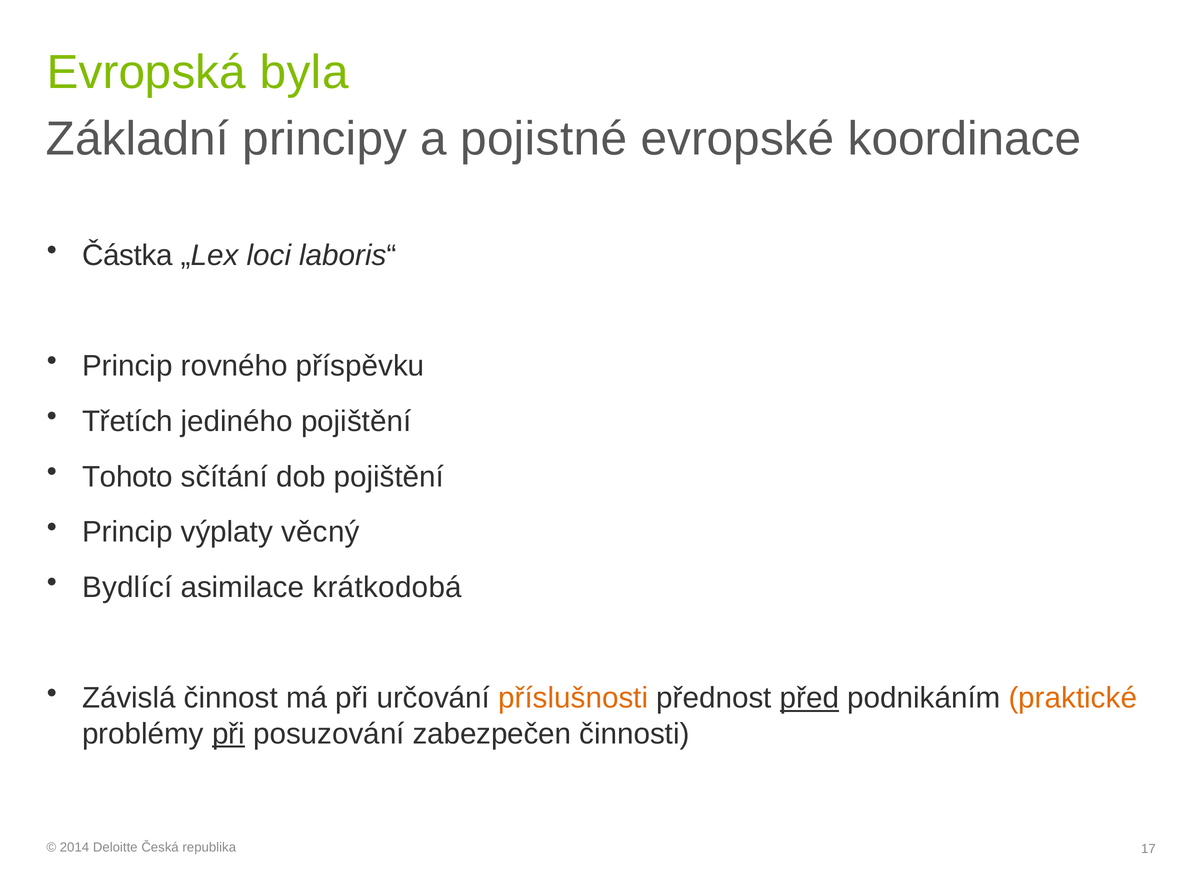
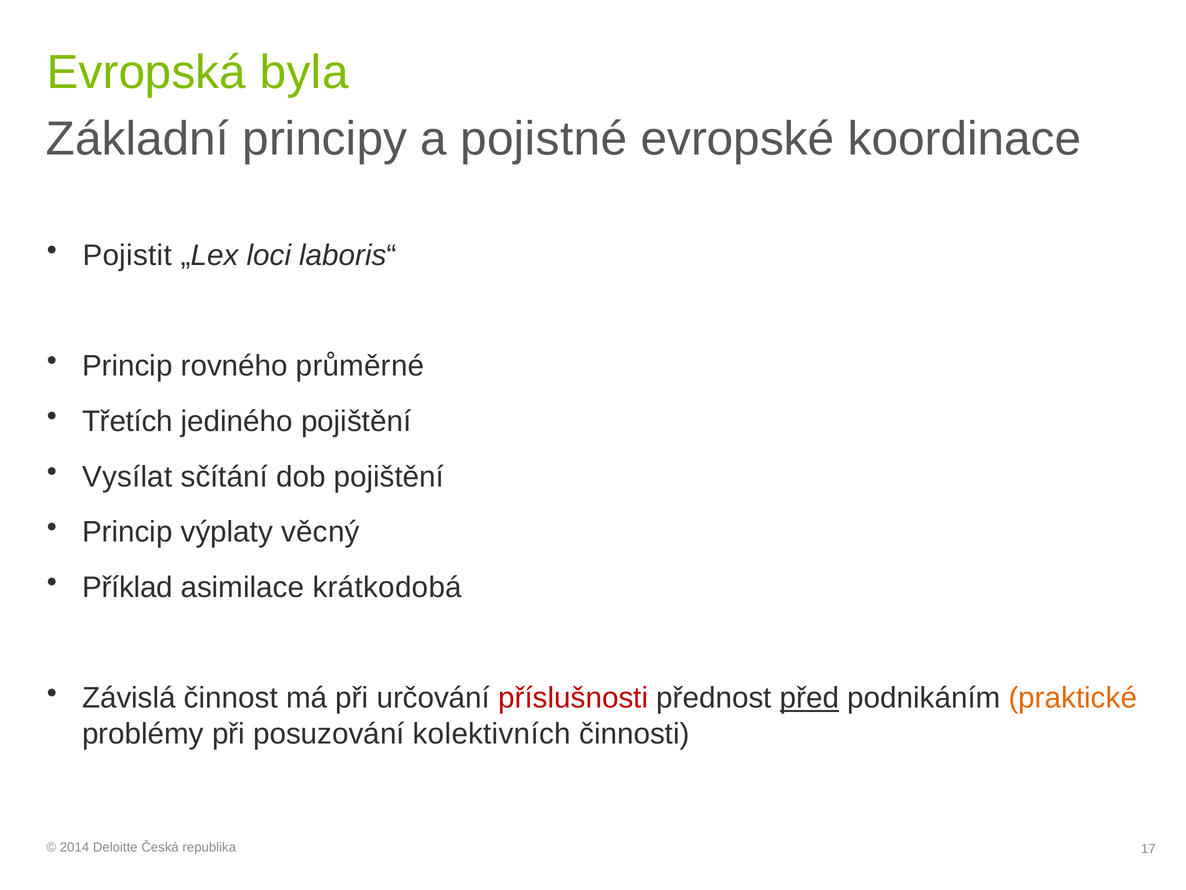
Částka: Částka -> Pojistit (127, 255)
příspěvku: příspěvku -> průměrné (360, 366)
Tohoto: Tohoto -> Vysílat (127, 476)
Bydlící: Bydlící -> Příklad (127, 587)
příslušnosti colour: orange -> red (573, 698)
při underline: present -> none (228, 733)
zabezpečen: zabezpečen -> kolektivních (492, 733)
